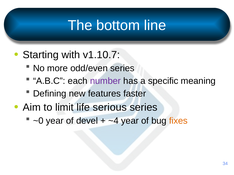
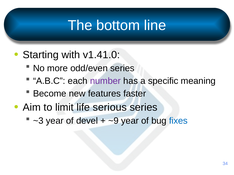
v1.10.7: v1.10.7 -> v1.41.0 (101, 55)
Defining: Defining -> Become (50, 94)
~0: ~0 -> ~3 (38, 121)
~4: ~4 -> ~9 (113, 121)
fixes colour: orange -> blue (178, 121)
